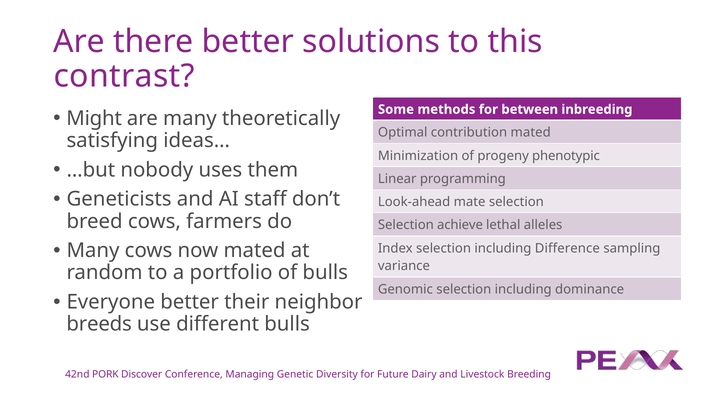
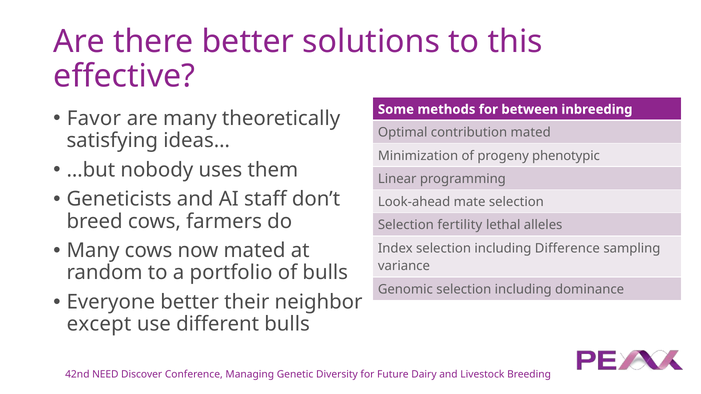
contrast: contrast -> effective (124, 76)
Might: Might -> Favor (94, 118)
achieve: achieve -> fertility (460, 225)
breeds: breeds -> except (99, 324)
PORK: PORK -> NEED (105, 375)
